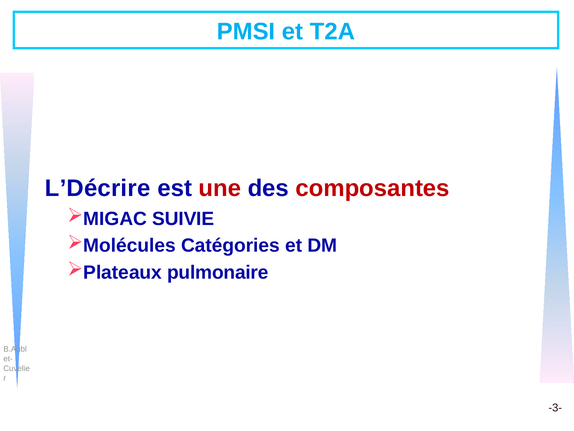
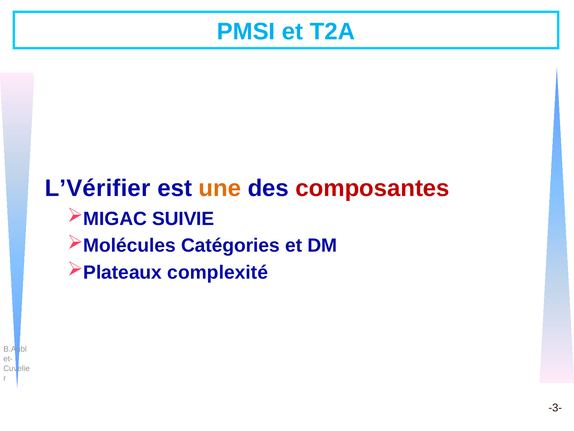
L’Décrire: L’Décrire -> L’Vérifier (98, 188)
une colour: red -> orange (220, 188)
pulmonaire: pulmonaire -> complexité (218, 272)
